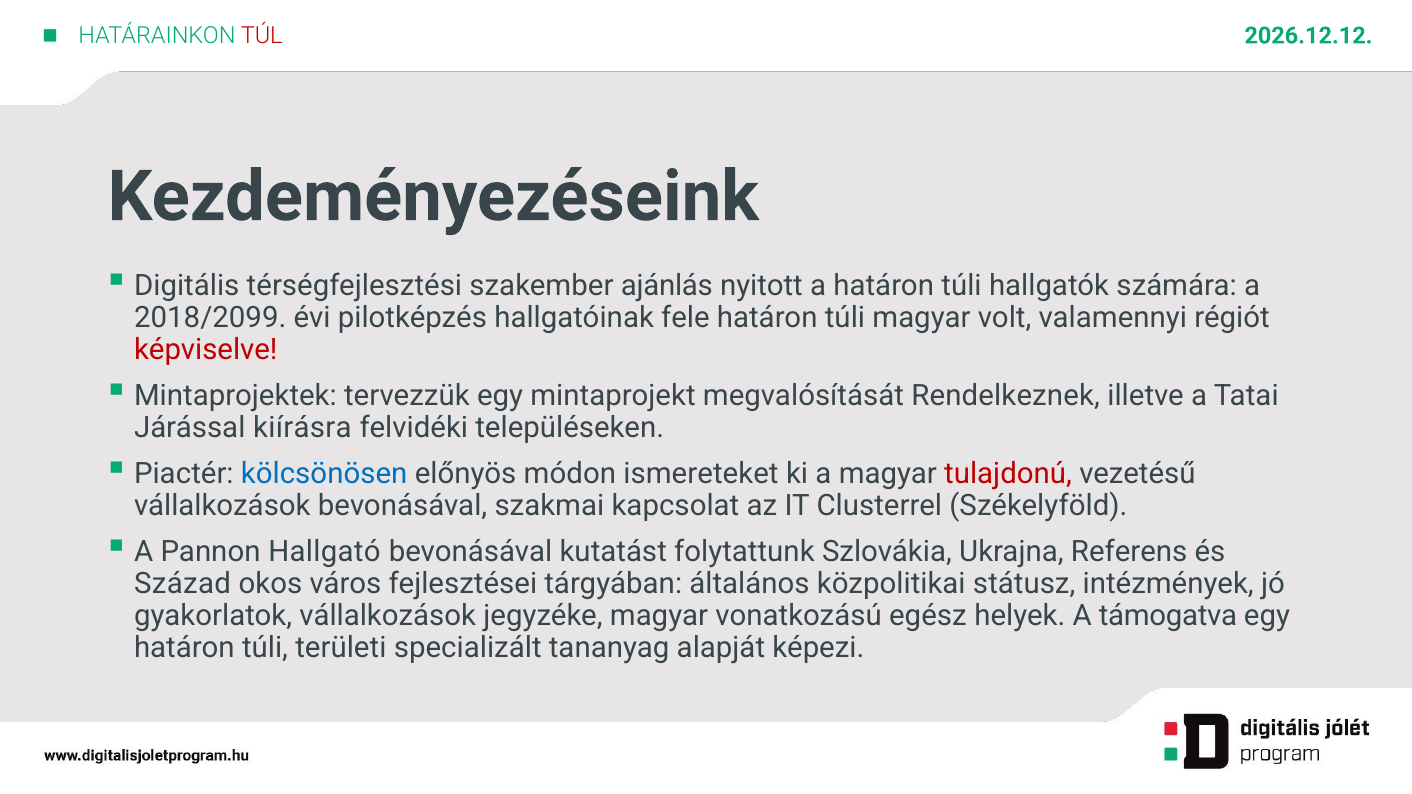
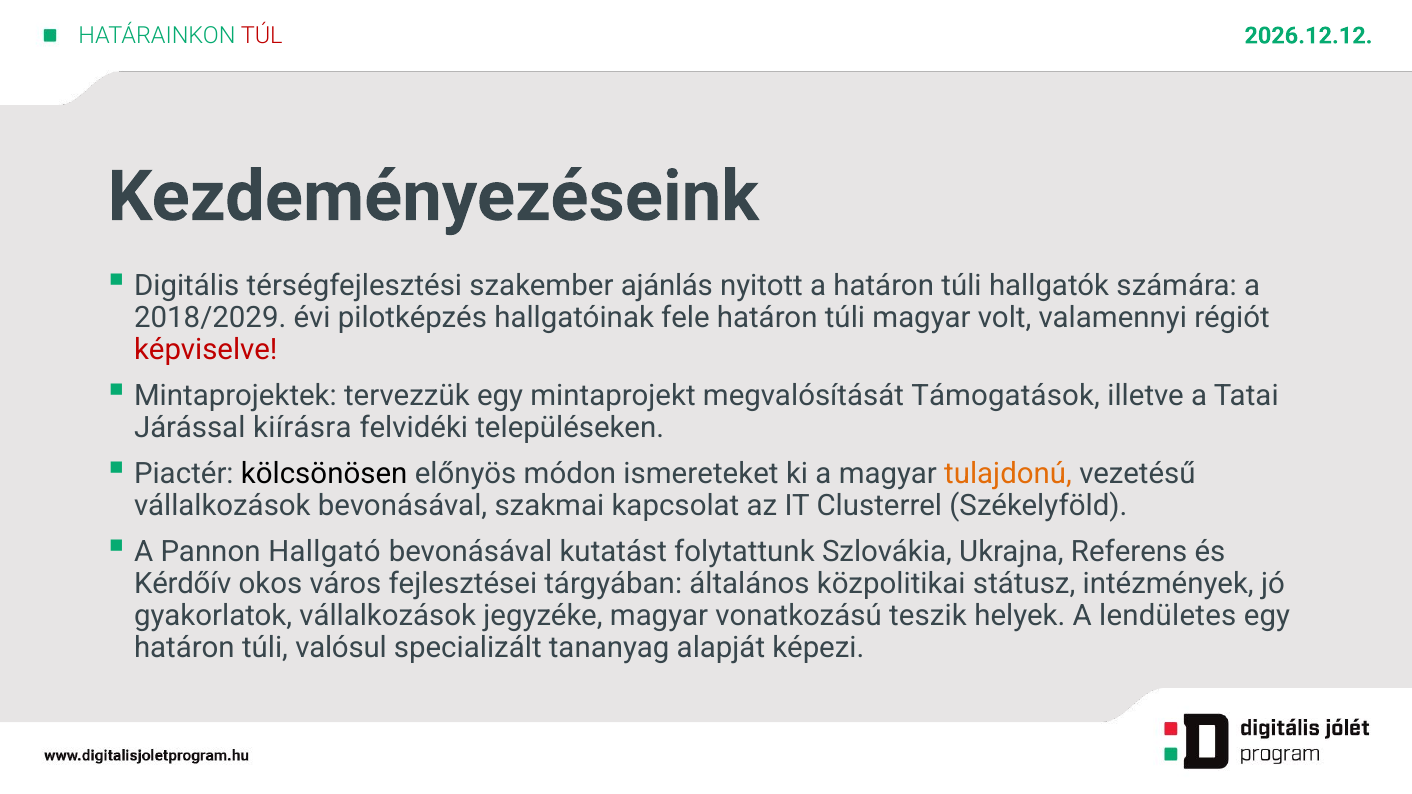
2018/2099: 2018/2099 -> 2018/2029 (210, 318)
Rendelkeznek: Rendelkeznek -> Támogatások (1006, 396)
kölcsönösen colour: blue -> black (324, 474)
tulajdonú colour: red -> orange (1008, 474)
Század: Század -> Kérdőív (183, 584)
egész: egész -> teszik (928, 616)
támogatva: támogatva -> lendületes (1168, 616)
területi: területi -> valósul (341, 648)
